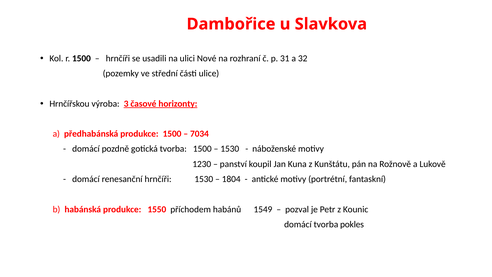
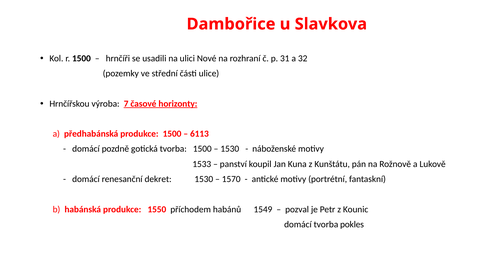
3: 3 -> 7 (126, 104)
7034: 7034 -> 6113 (199, 134)
1230: 1230 -> 1533 (202, 164)
renesanční hrnčíři: hrnčíři -> dekret (158, 179)
1804: 1804 -> 1570 (231, 179)
